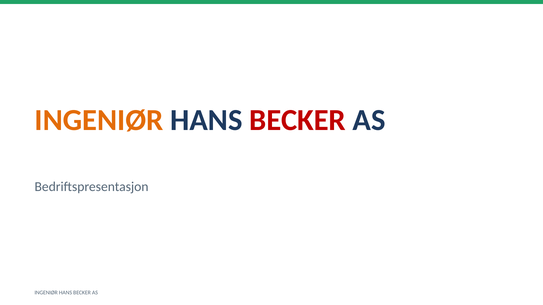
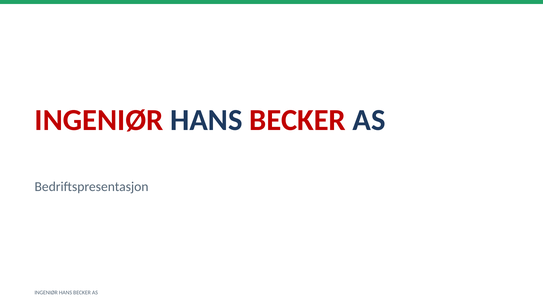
INGENIØR colour: orange -> red (99, 120)
